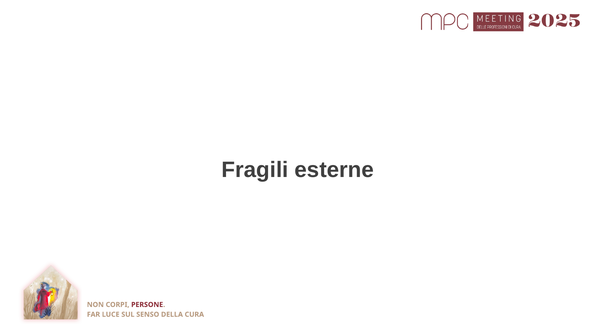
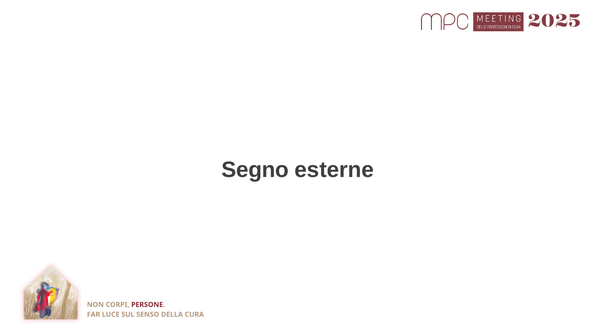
Fragili: Fragili -> Segno (255, 170)
